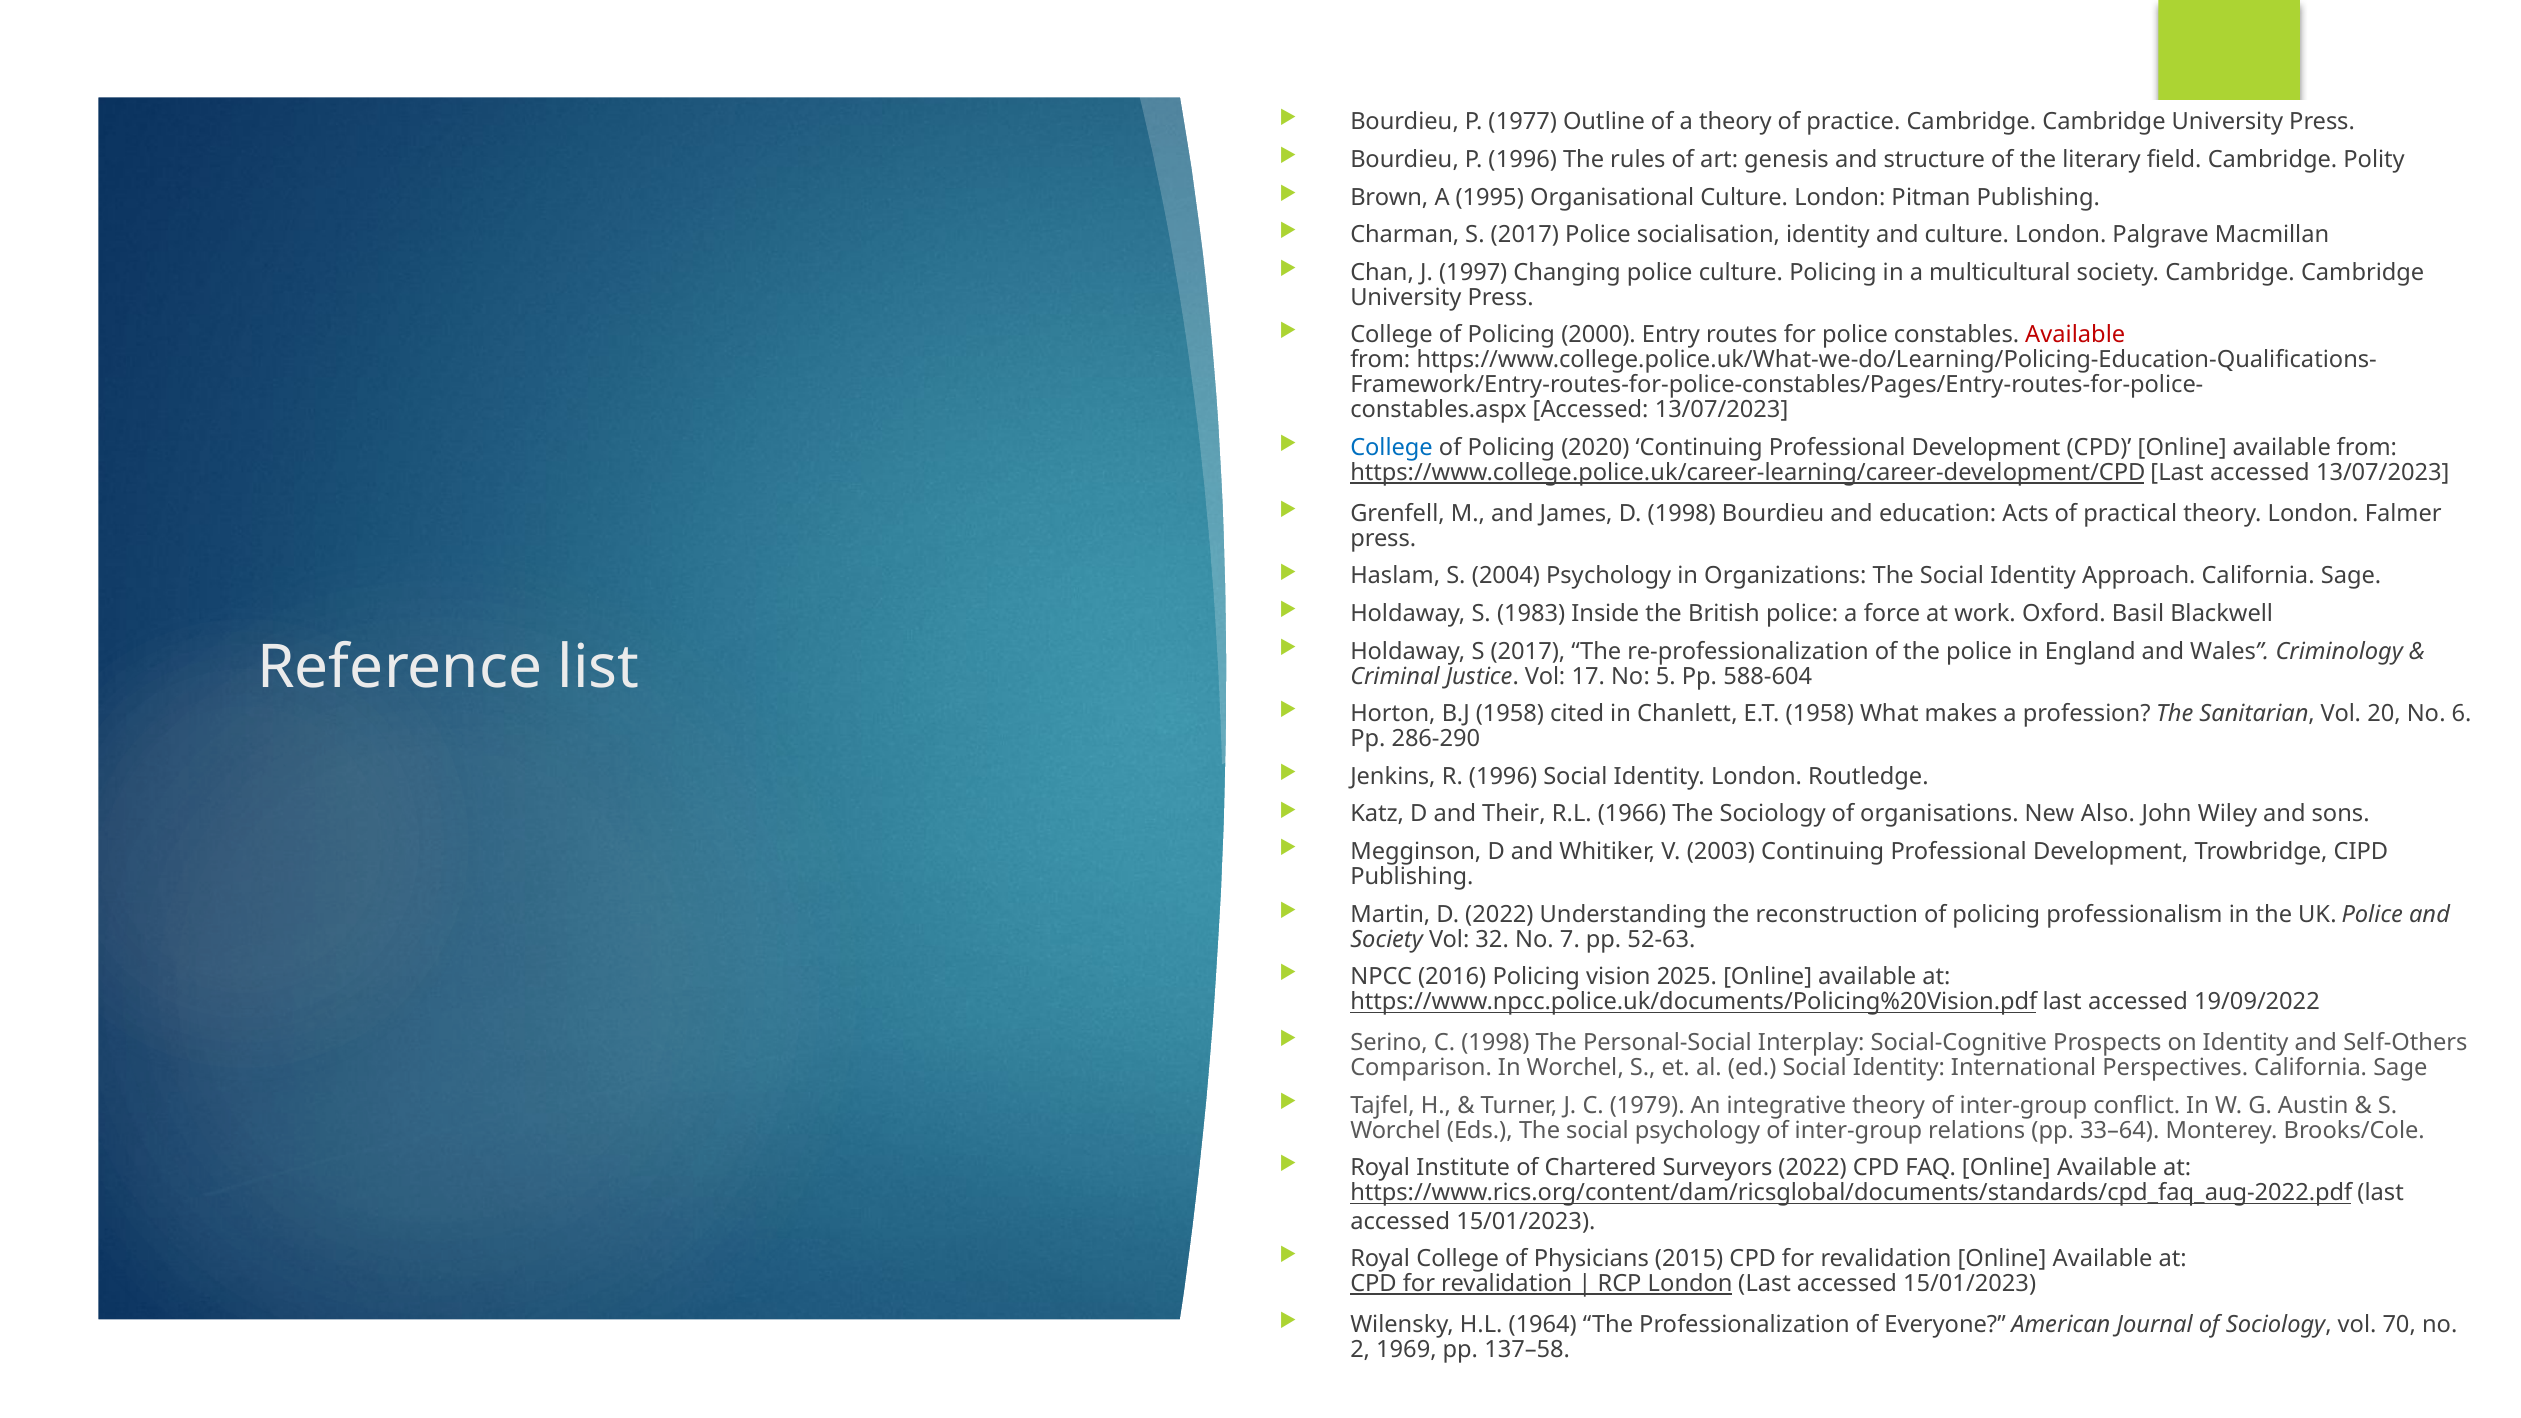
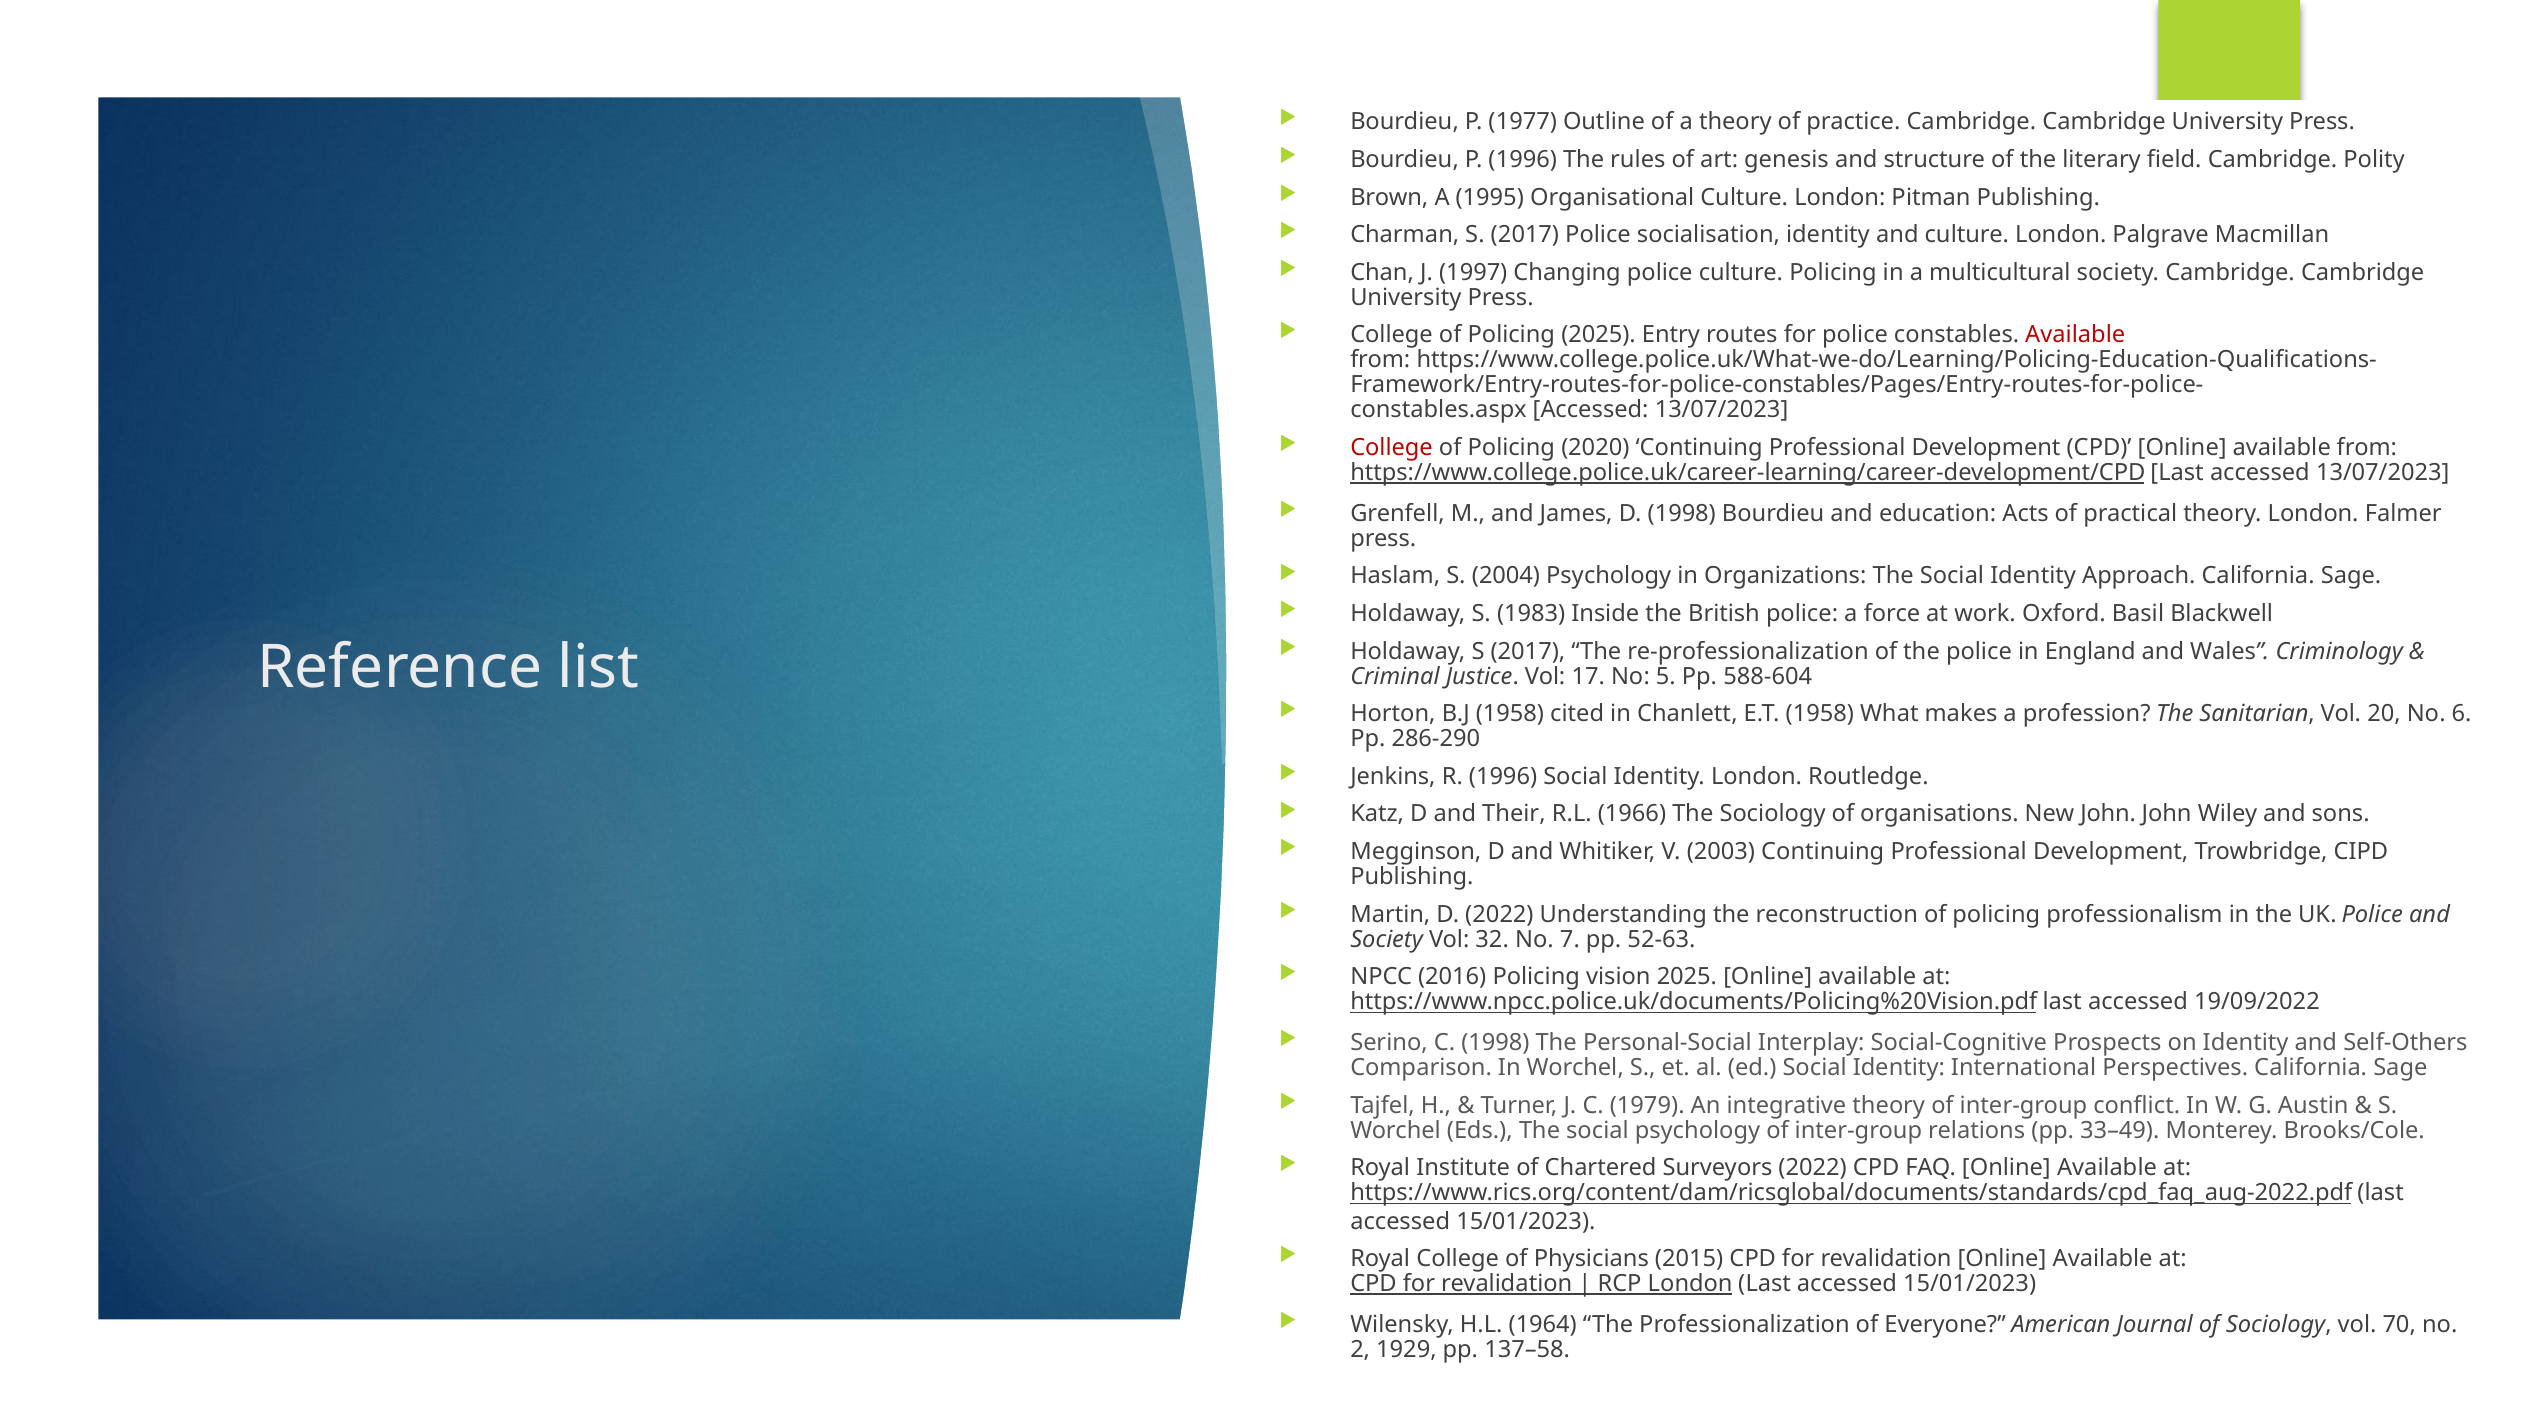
Policing 2000: 2000 -> 2025 (1599, 335)
College colour: blue -> red (1392, 448)
New Also: Also -> John (2108, 814)
33–64: 33–64 -> 33–49 (2120, 1130)
1969: 1969 -> 1929 (1406, 1350)
